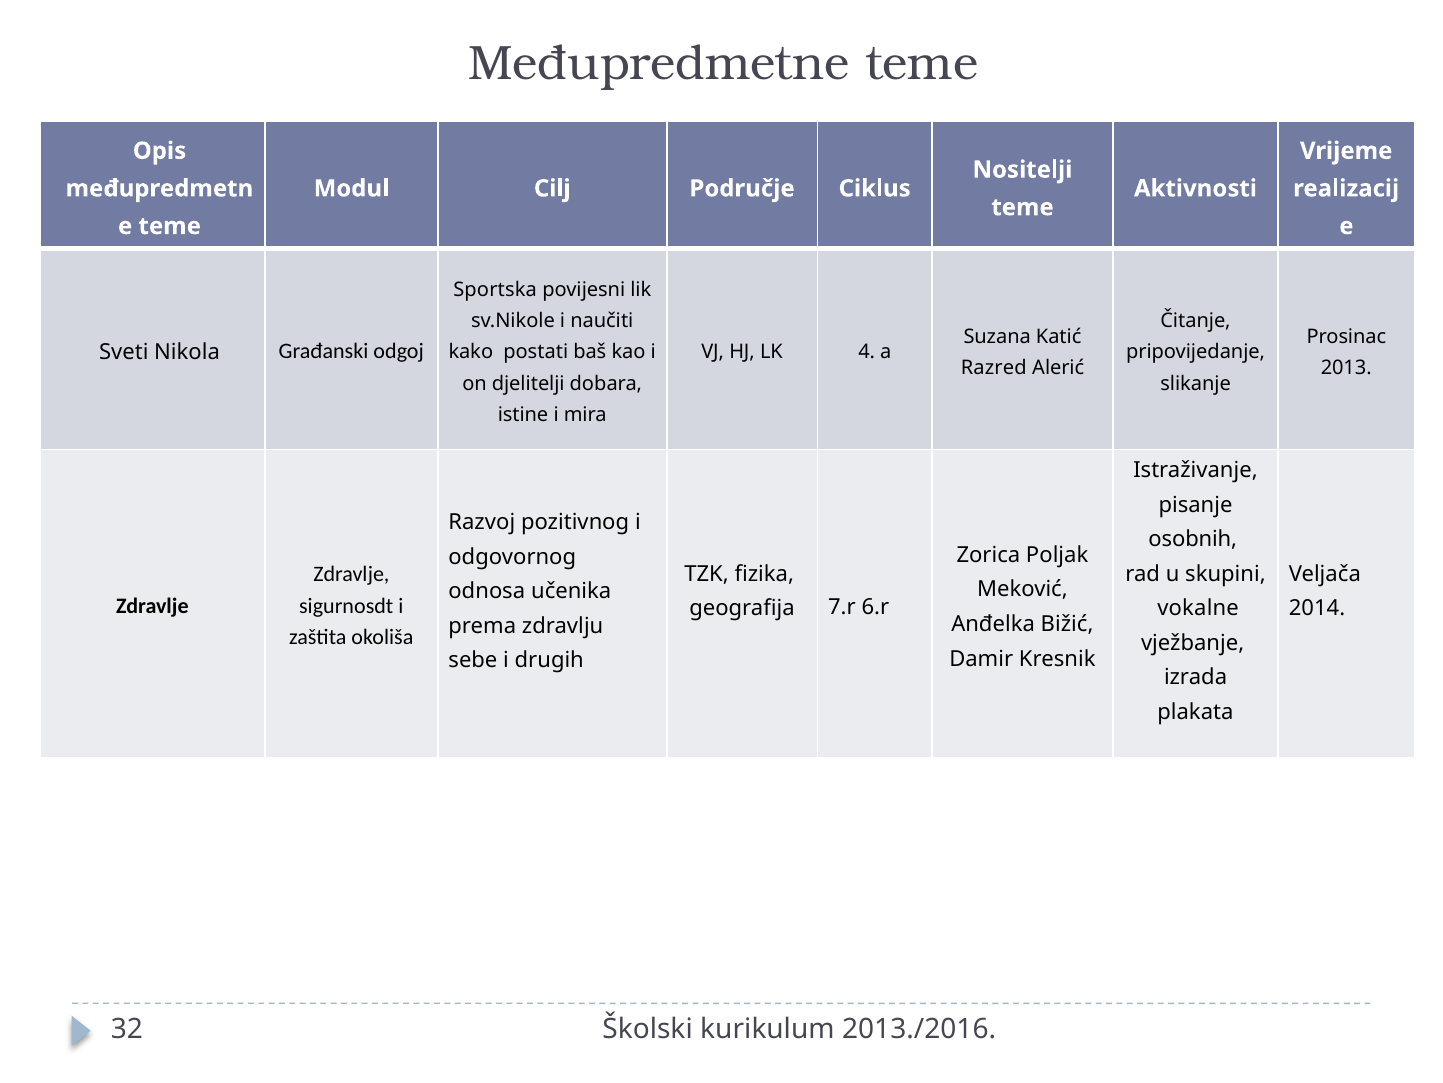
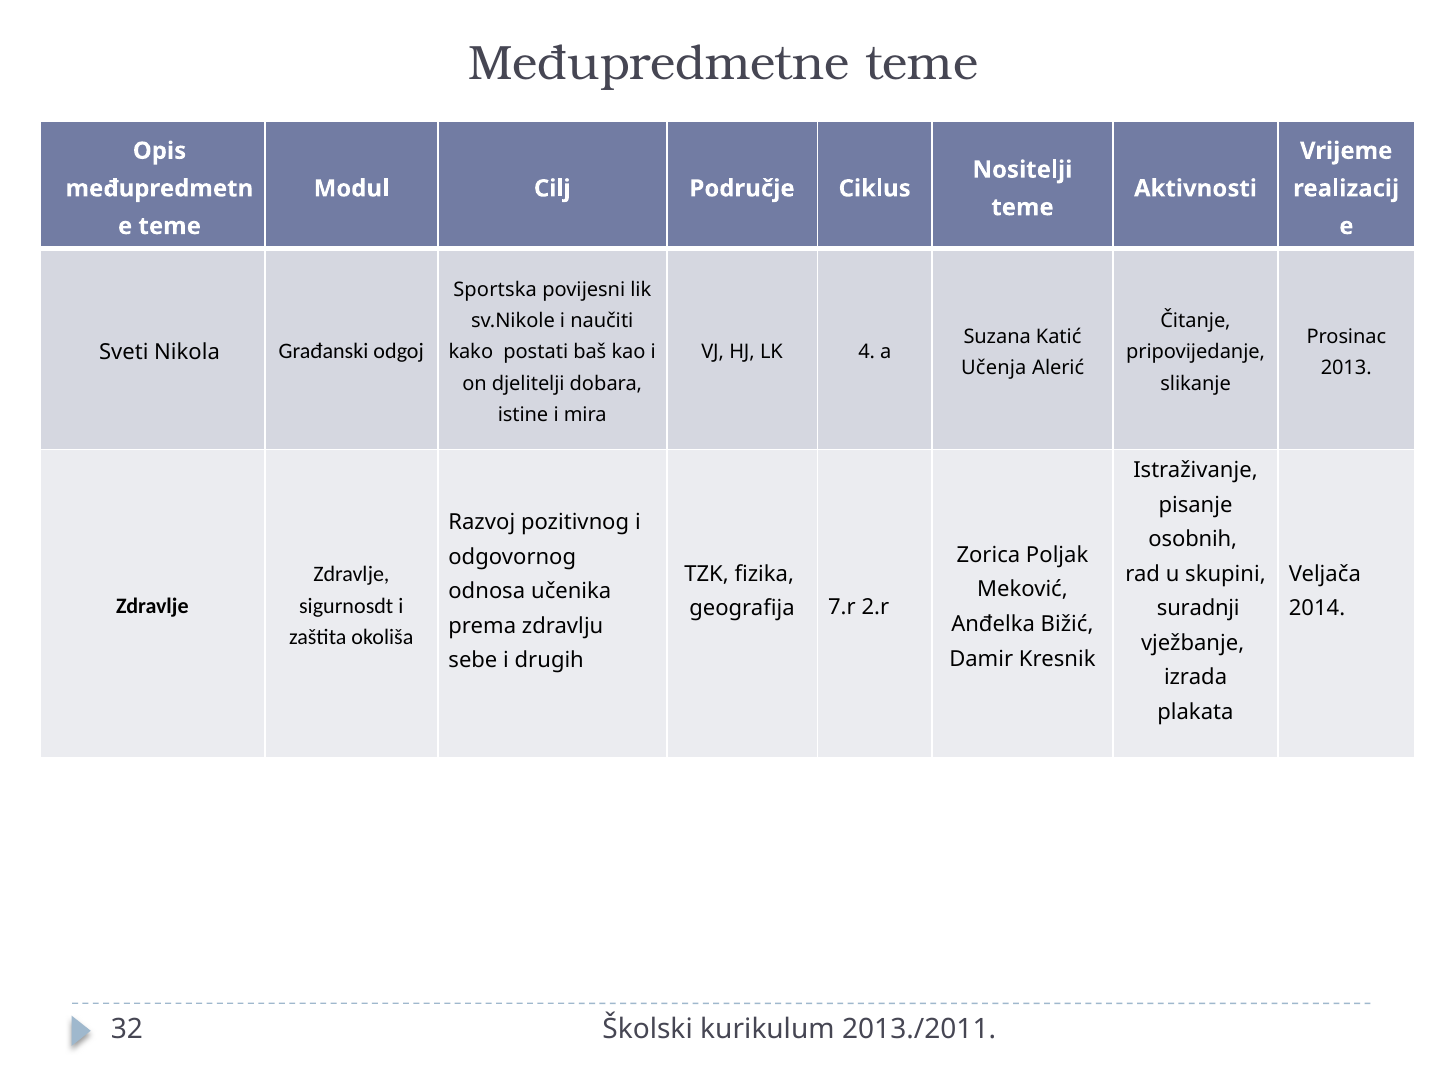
Razred: Razred -> Učenja (994, 368)
6.r: 6.r -> 2.r (875, 607)
vokalne: vokalne -> suradnji (1198, 608)
2013./2016: 2013./2016 -> 2013./2011 (919, 1029)
